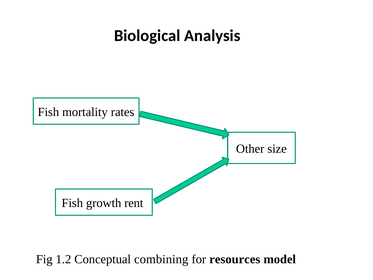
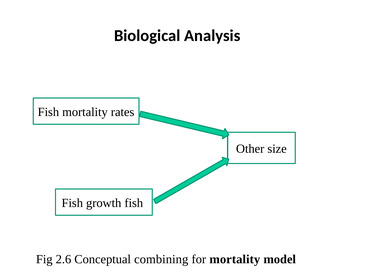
growth rent: rent -> fish (134, 203)
1.2: 1.2 -> 2.6 (63, 259)
for resources: resources -> mortality (235, 259)
